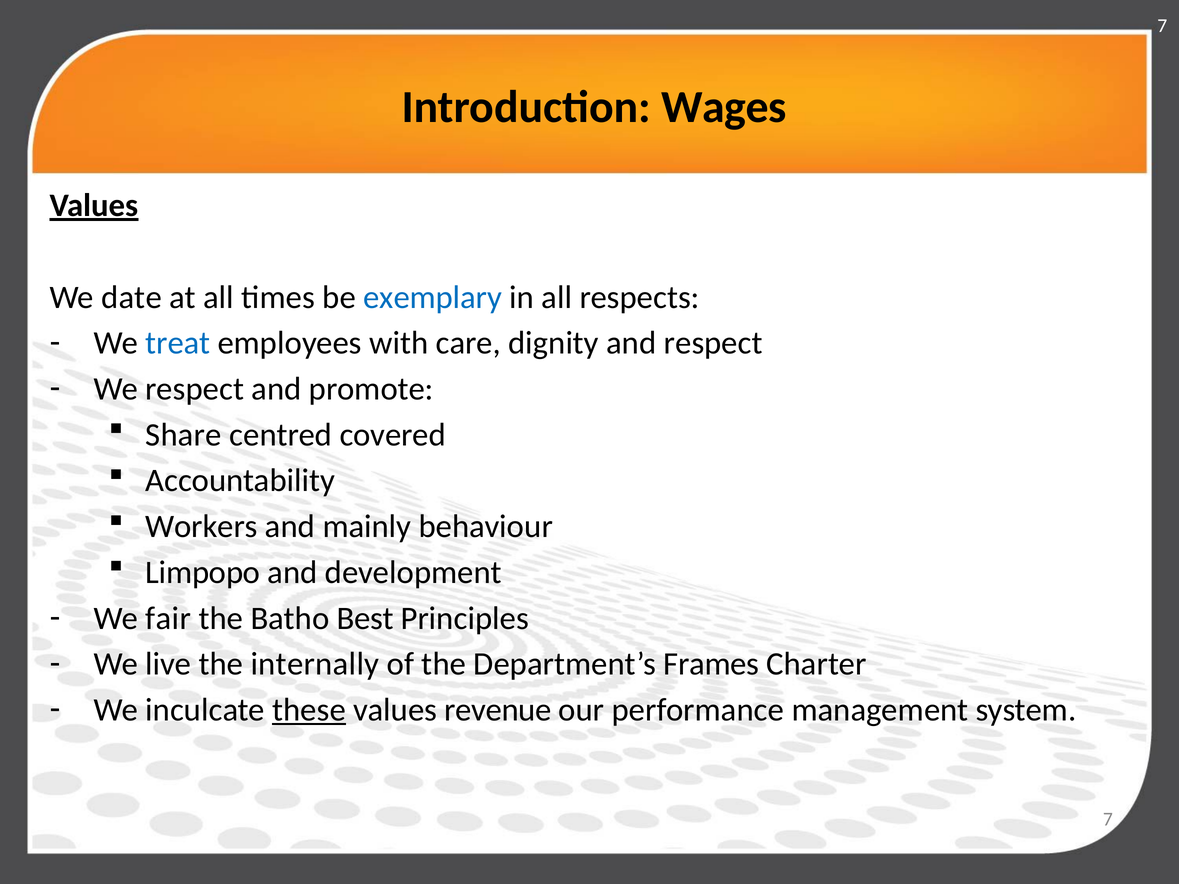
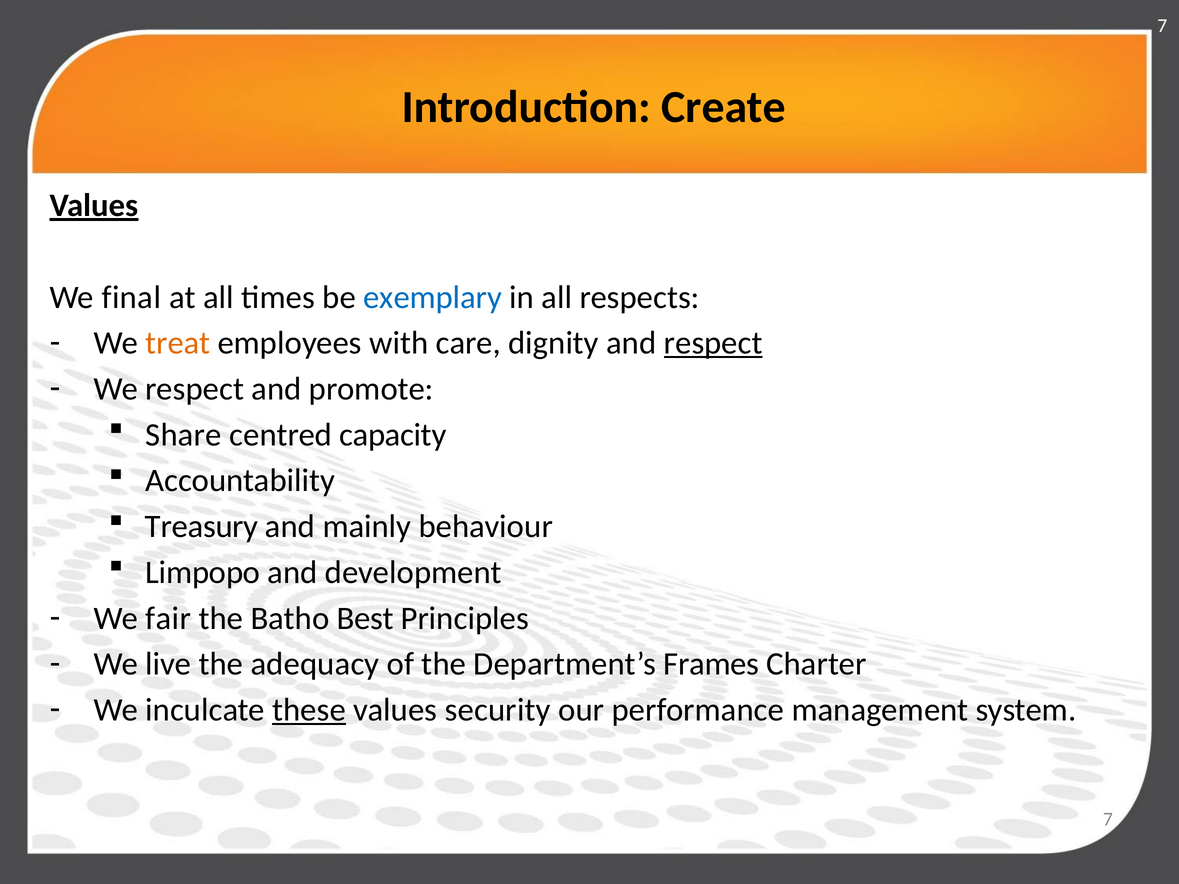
Wages: Wages -> Create (724, 107)
date: date -> final (131, 297)
treat colour: blue -> orange (178, 343)
respect underline: none -> present (713, 343)
covered: covered -> capacity (393, 435)
Workers: Workers -> Treasury (202, 527)
internally: internally -> adequacy (315, 664)
revenue: revenue -> security (498, 710)
